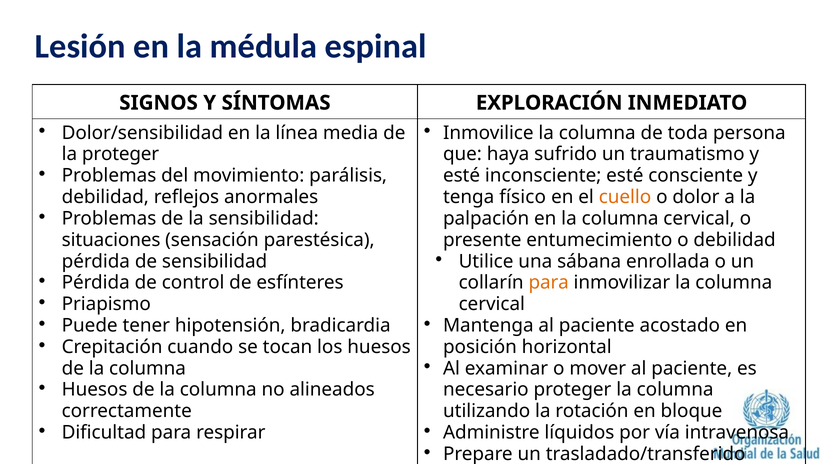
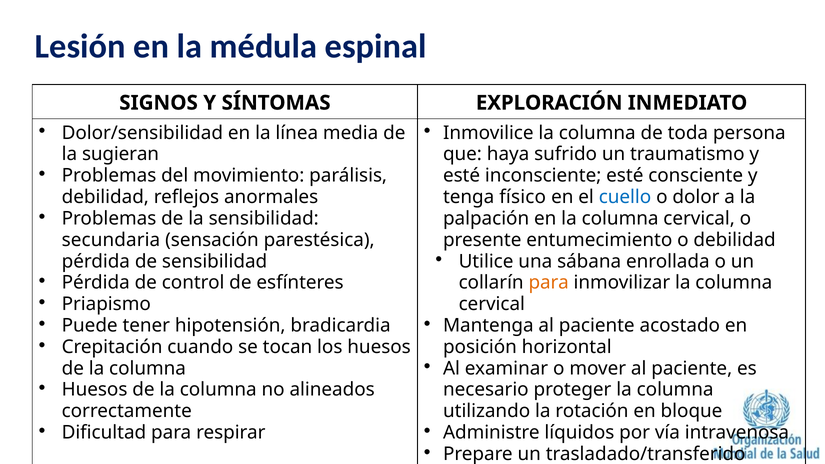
la proteger: proteger -> sugieran (121, 154)
cuello colour: orange -> blue (625, 197)
situaciones: situaciones -> secundaria (111, 240)
